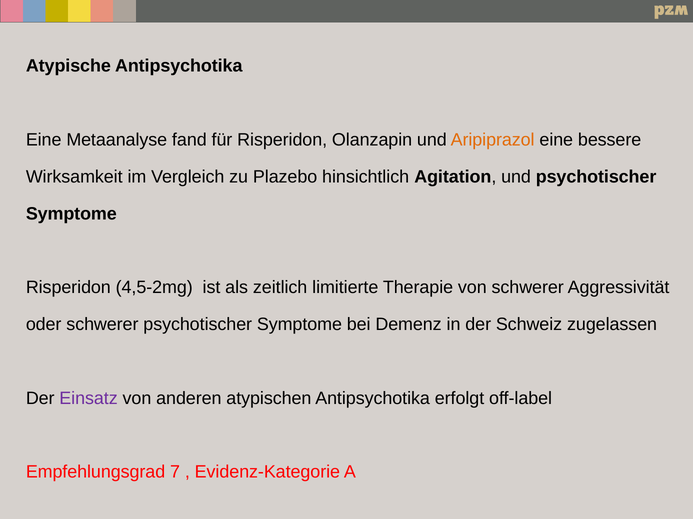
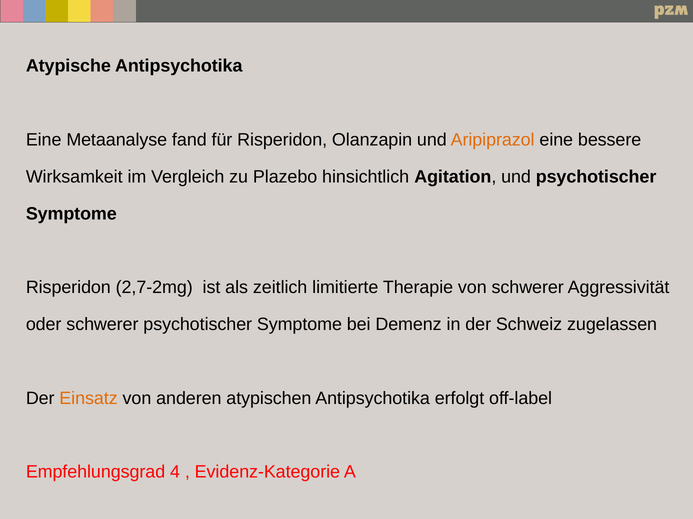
4,5-2mg: 4,5-2mg -> 2,7-2mg (154, 288)
Einsatz colour: purple -> orange (89, 399)
7: 7 -> 4 (175, 473)
